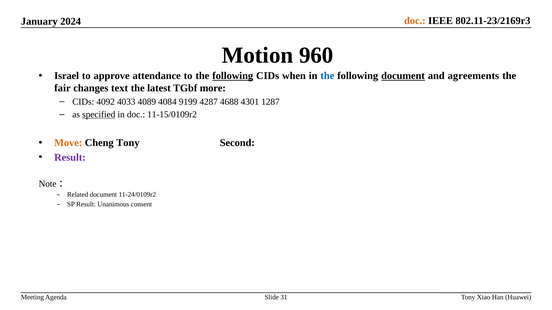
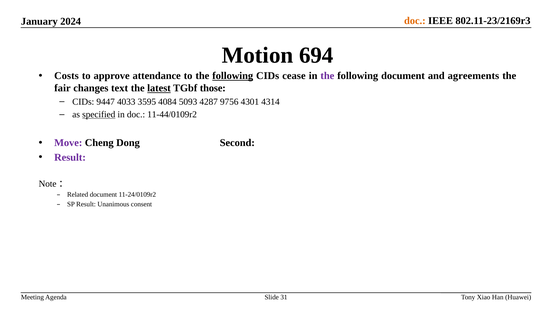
960: 960 -> 694 (316, 55)
Israel: Israel -> Costs (66, 76)
when: when -> cease (294, 76)
the colour: blue -> purple (327, 76)
document underline: present -> none (403, 76)
latest underline: none -> present (159, 88)
more: more -> those (213, 88)
4092: 4092 -> 9447 (106, 102)
4089: 4089 -> 3595 (147, 102)
9199: 9199 -> 5093 (188, 102)
4688: 4688 -> 9756 (229, 102)
1287: 1287 -> 4314 (270, 102)
11-15/0109r2: 11-15/0109r2 -> 11-44/0109r2 (172, 115)
Move colour: orange -> purple (68, 143)
Cheng Tony: Tony -> Dong (128, 143)
